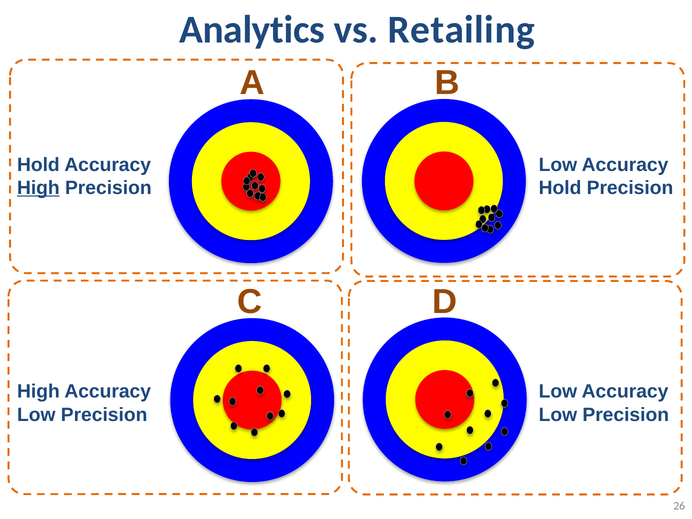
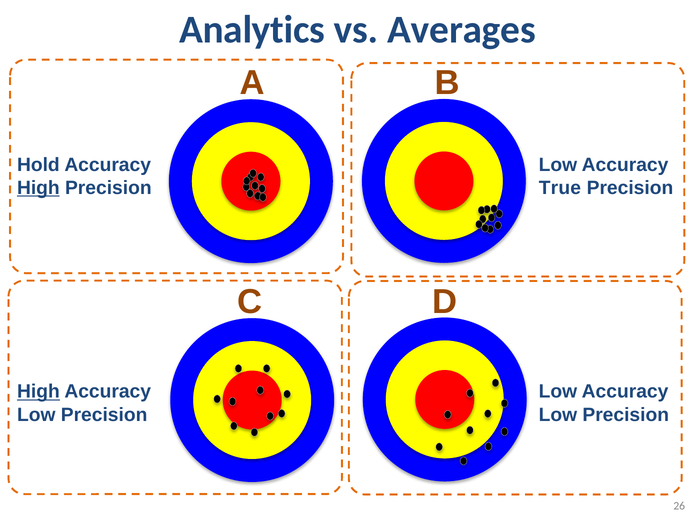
Retailing: Retailing -> Averages (462, 30)
Hold: Hold -> True (560, 188)
High underline: none -> present (38, 392)
